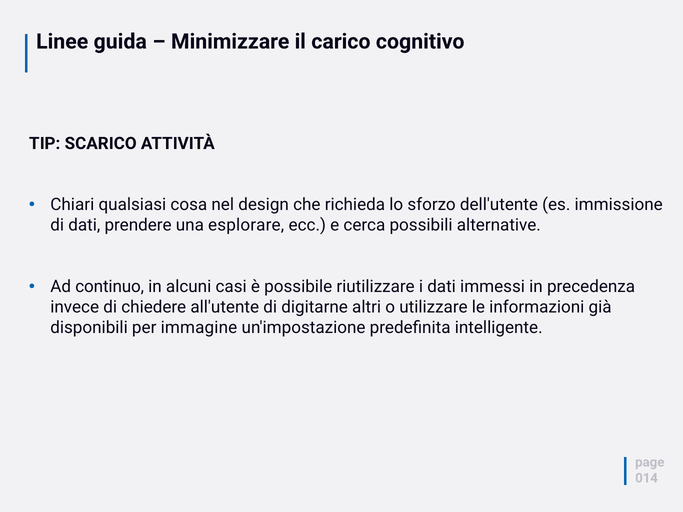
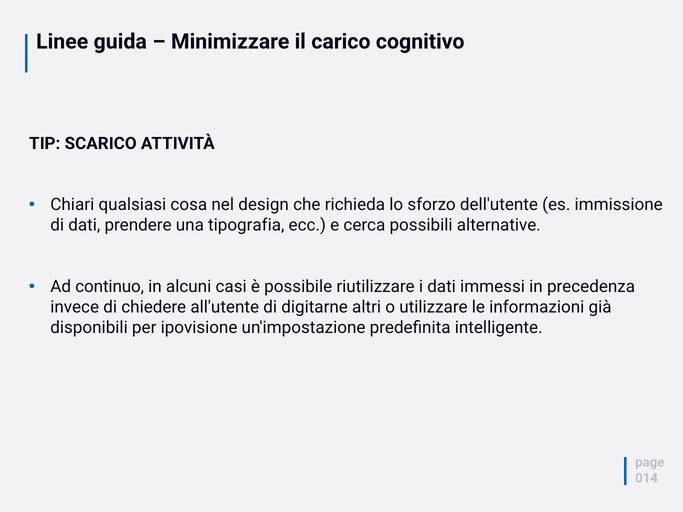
esplorare: esplorare -> tipografia (246, 225)
immagine: immagine -> ipovisione (199, 328)
